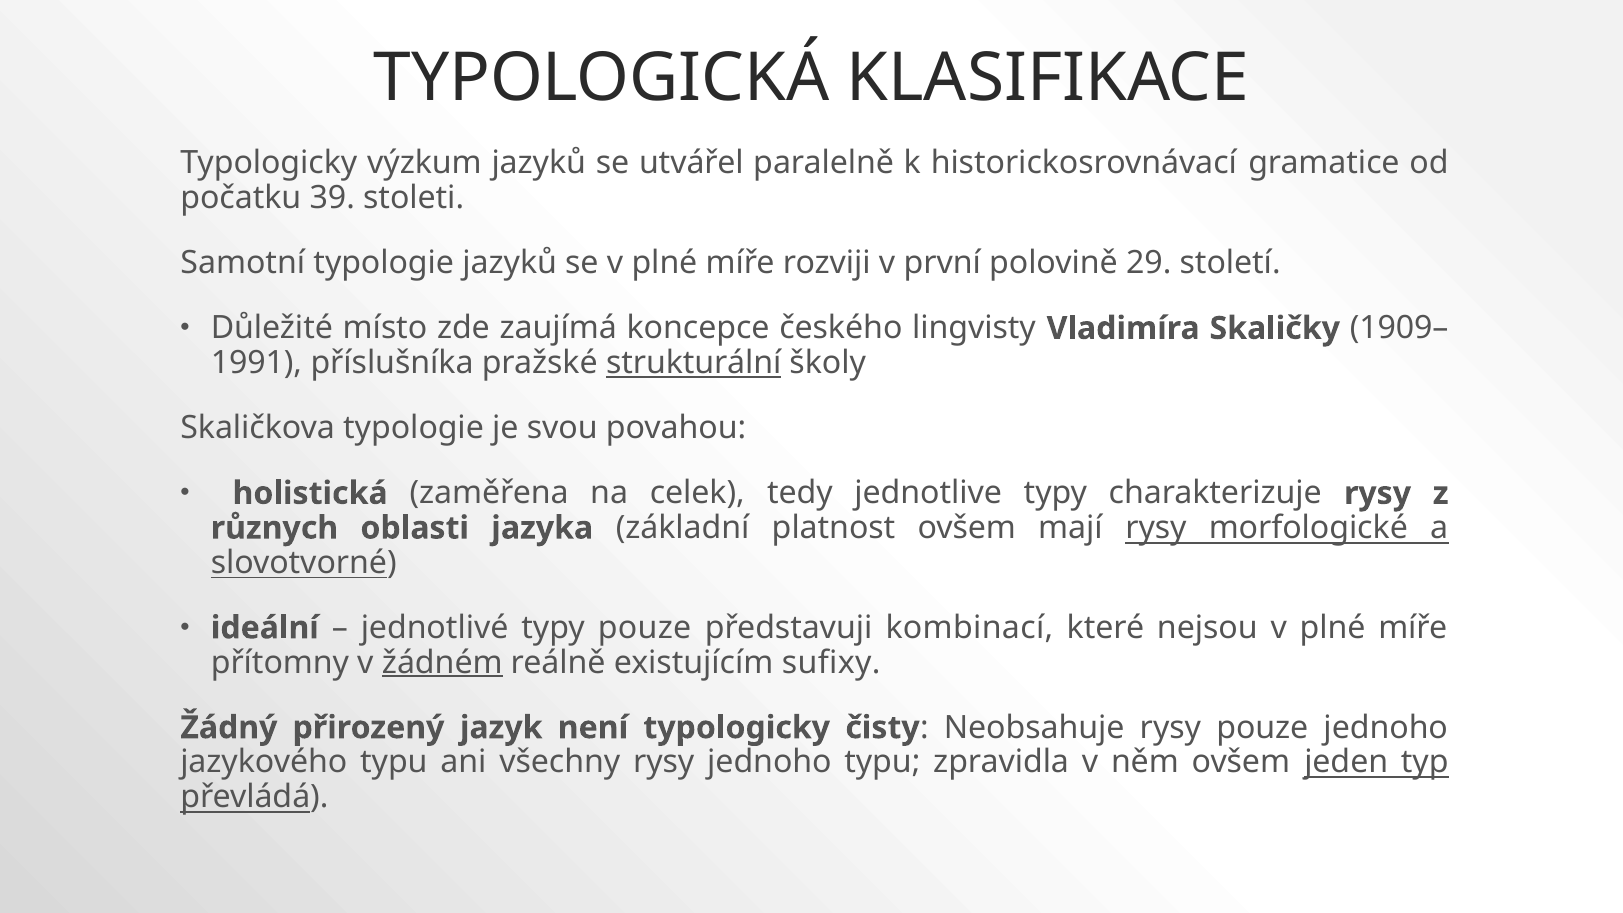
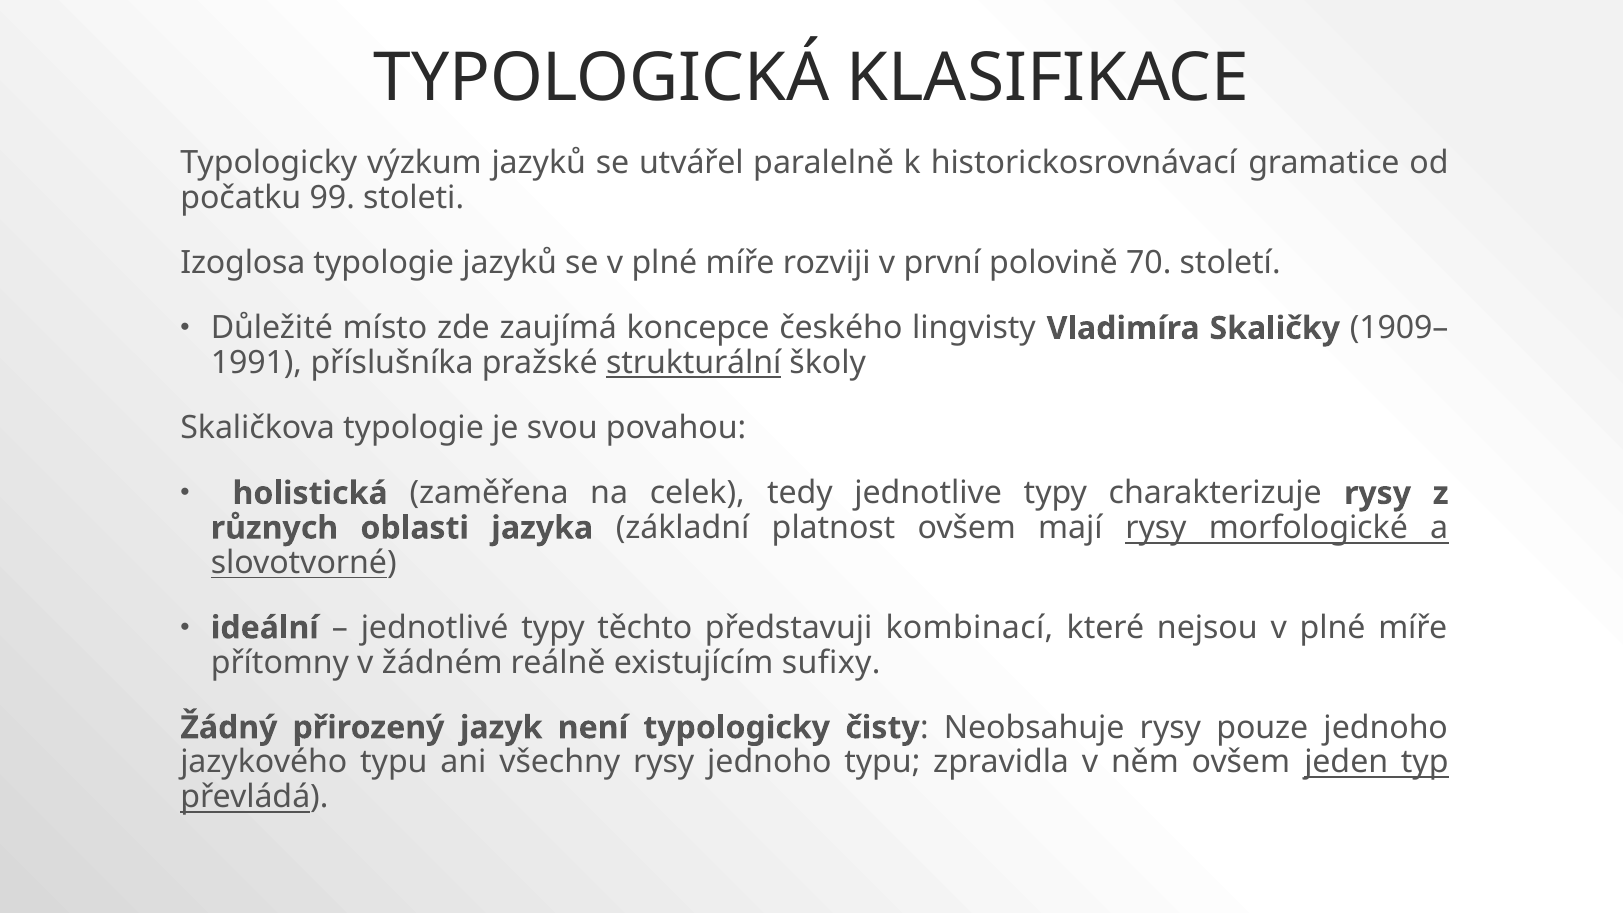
39: 39 -> 99 (332, 198)
Samotní: Samotní -> Izoglosa (243, 263)
29: 29 -> 70 (1149, 263)
typy pouze: pouze -> těchto (645, 628)
žádném underline: present -> none (442, 663)
